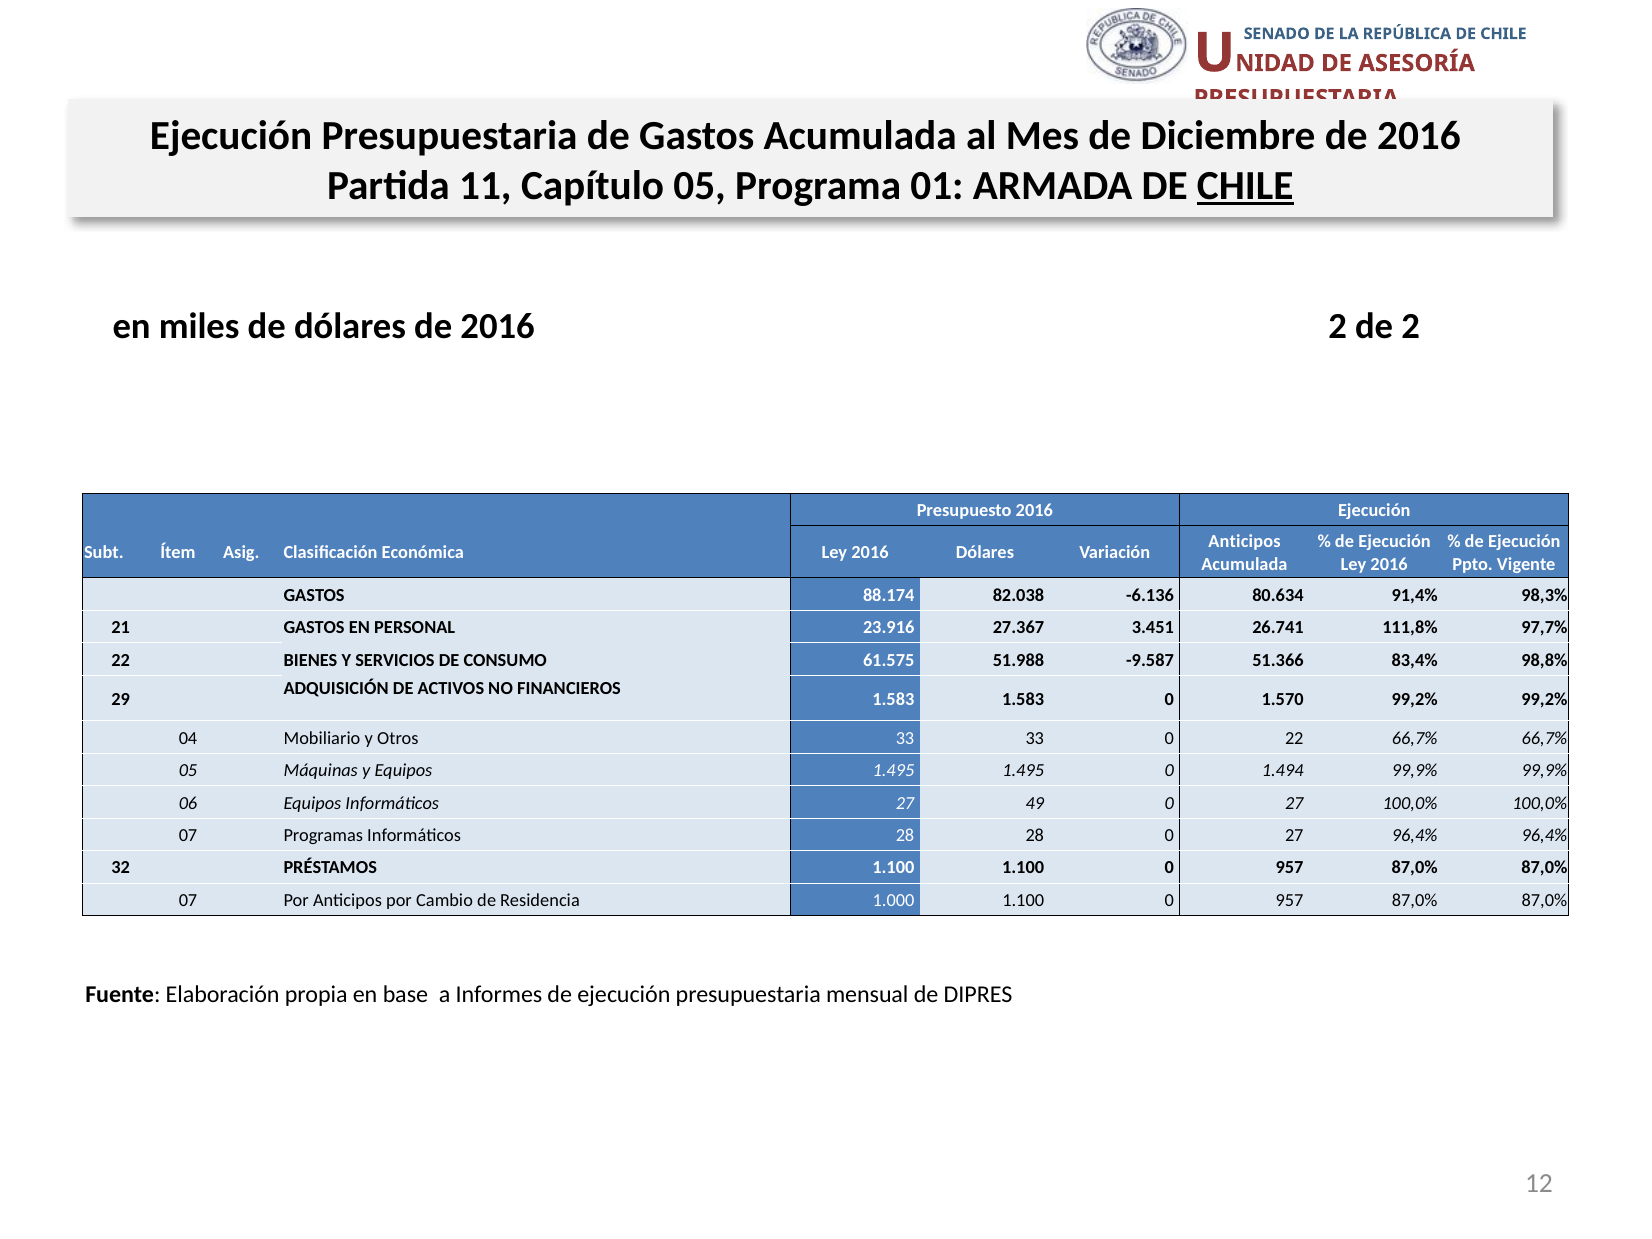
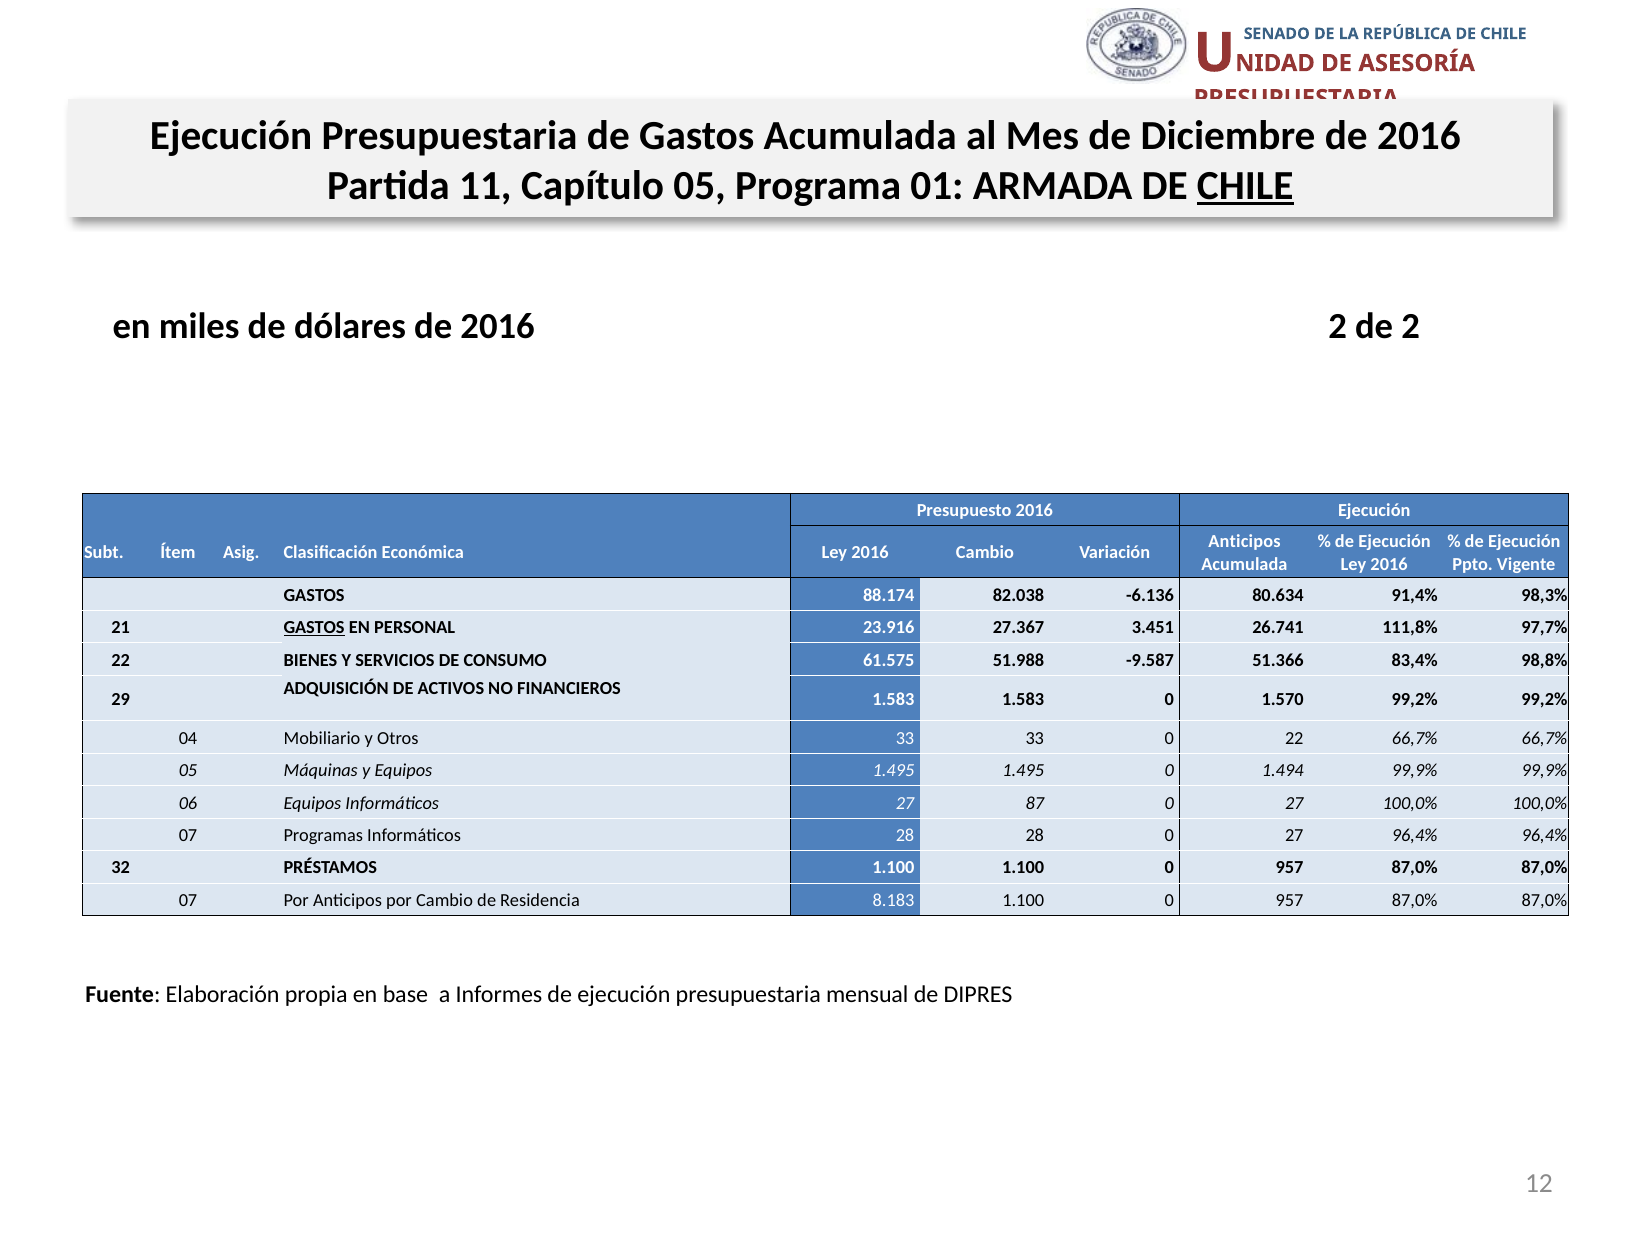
2016 Dólares: Dólares -> Cambio (985, 553)
GASTOS underline: none -> present (314, 628)
49: 49 -> 87 (1035, 803)
1.000: 1.000 -> 8.183 (894, 900)
